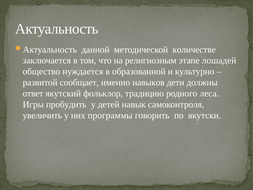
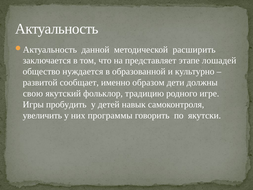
количестве: количестве -> расширить (194, 50)
религиозным: религиозным -> представляет (151, 60)
навыков: навыков -> образом (148, 82)
ответ: ответ -> свою (33, 93)
леса: леса -> игре (209, 93)
